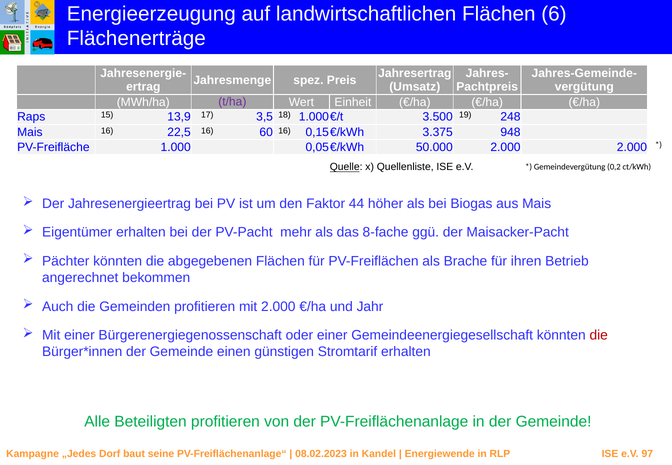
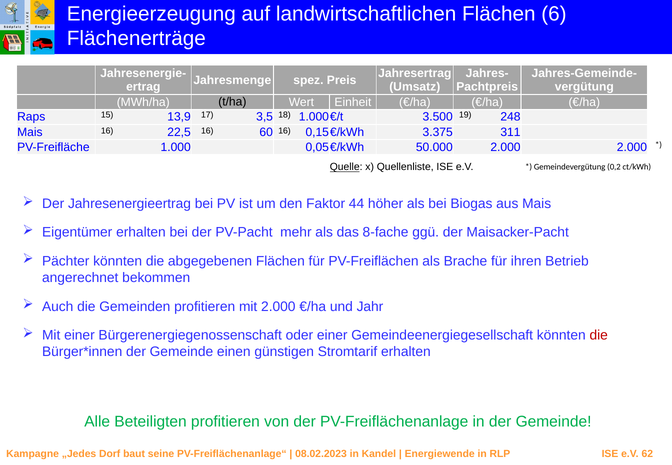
t/ha colour: purple -> black (232, 102)
948: 948 -> 311 (510, 132)
97: 97 -> 62 (647, 454)
